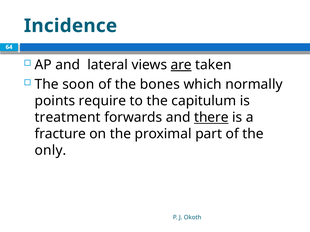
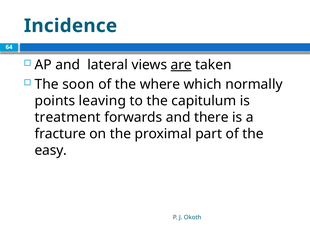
bones: bones -> where (160, 85)
require: require -> leaving (102, 101)
there underline: present -> none (211, 118)
only: only -> easy (51, 151)
